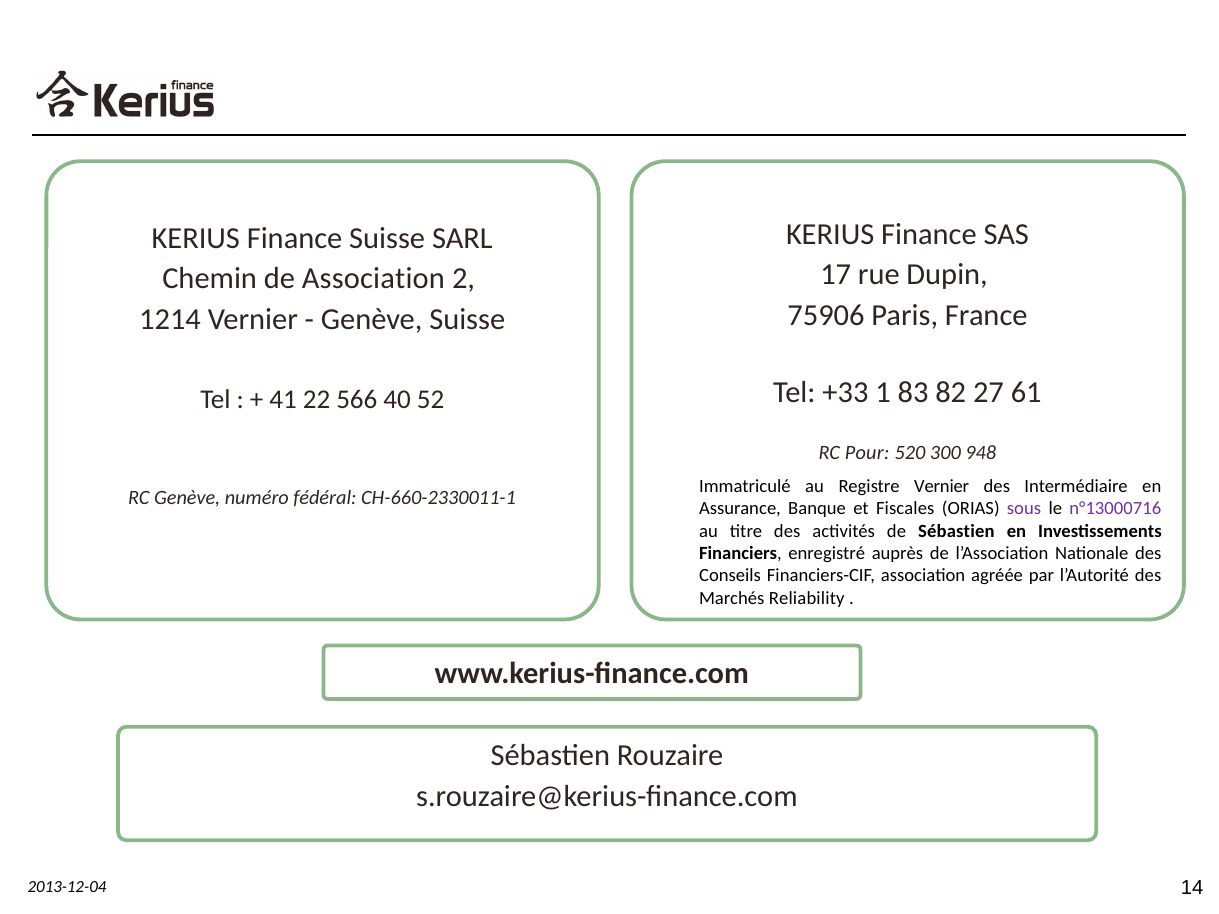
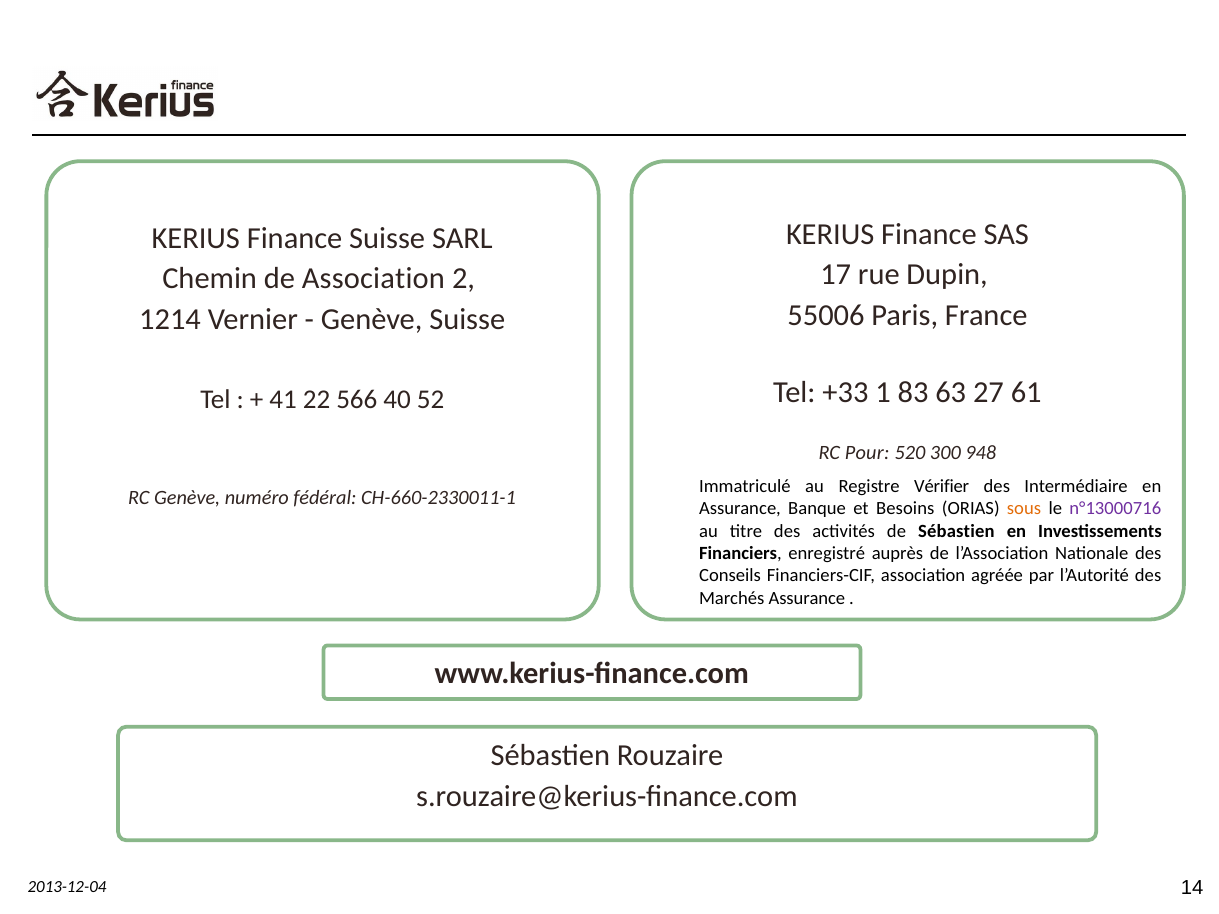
75906: 75906 -> 55006 (826, 315)
82: 82 -> 63 (951, 393)
Registre Vernier: Vernier -> Vérifier (942, 486)
Fiscales: Fiscales -> Besoins (905, 509)
sous colour: purple -> orange (1024, 509)
Marchés Reliability: Reliability -> Assurance (807, 598)
